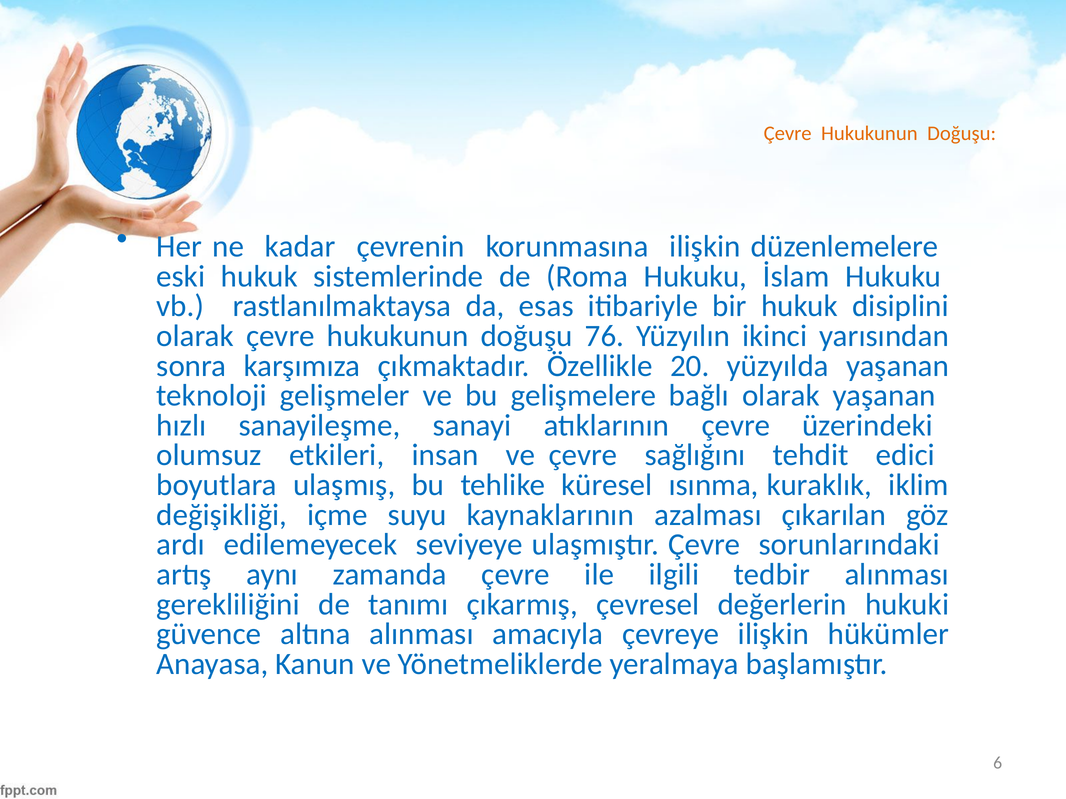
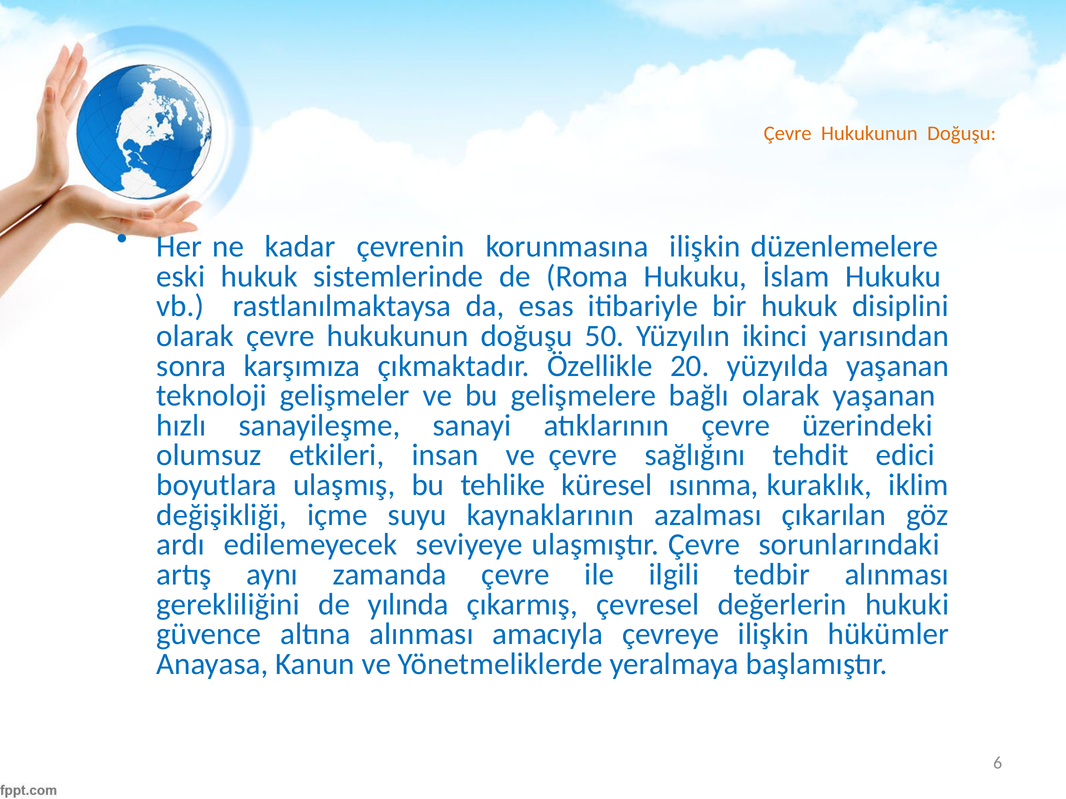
76: 76 -> 50 (604, 336)
tanımı: tanımı -> yılında (408, 605)
